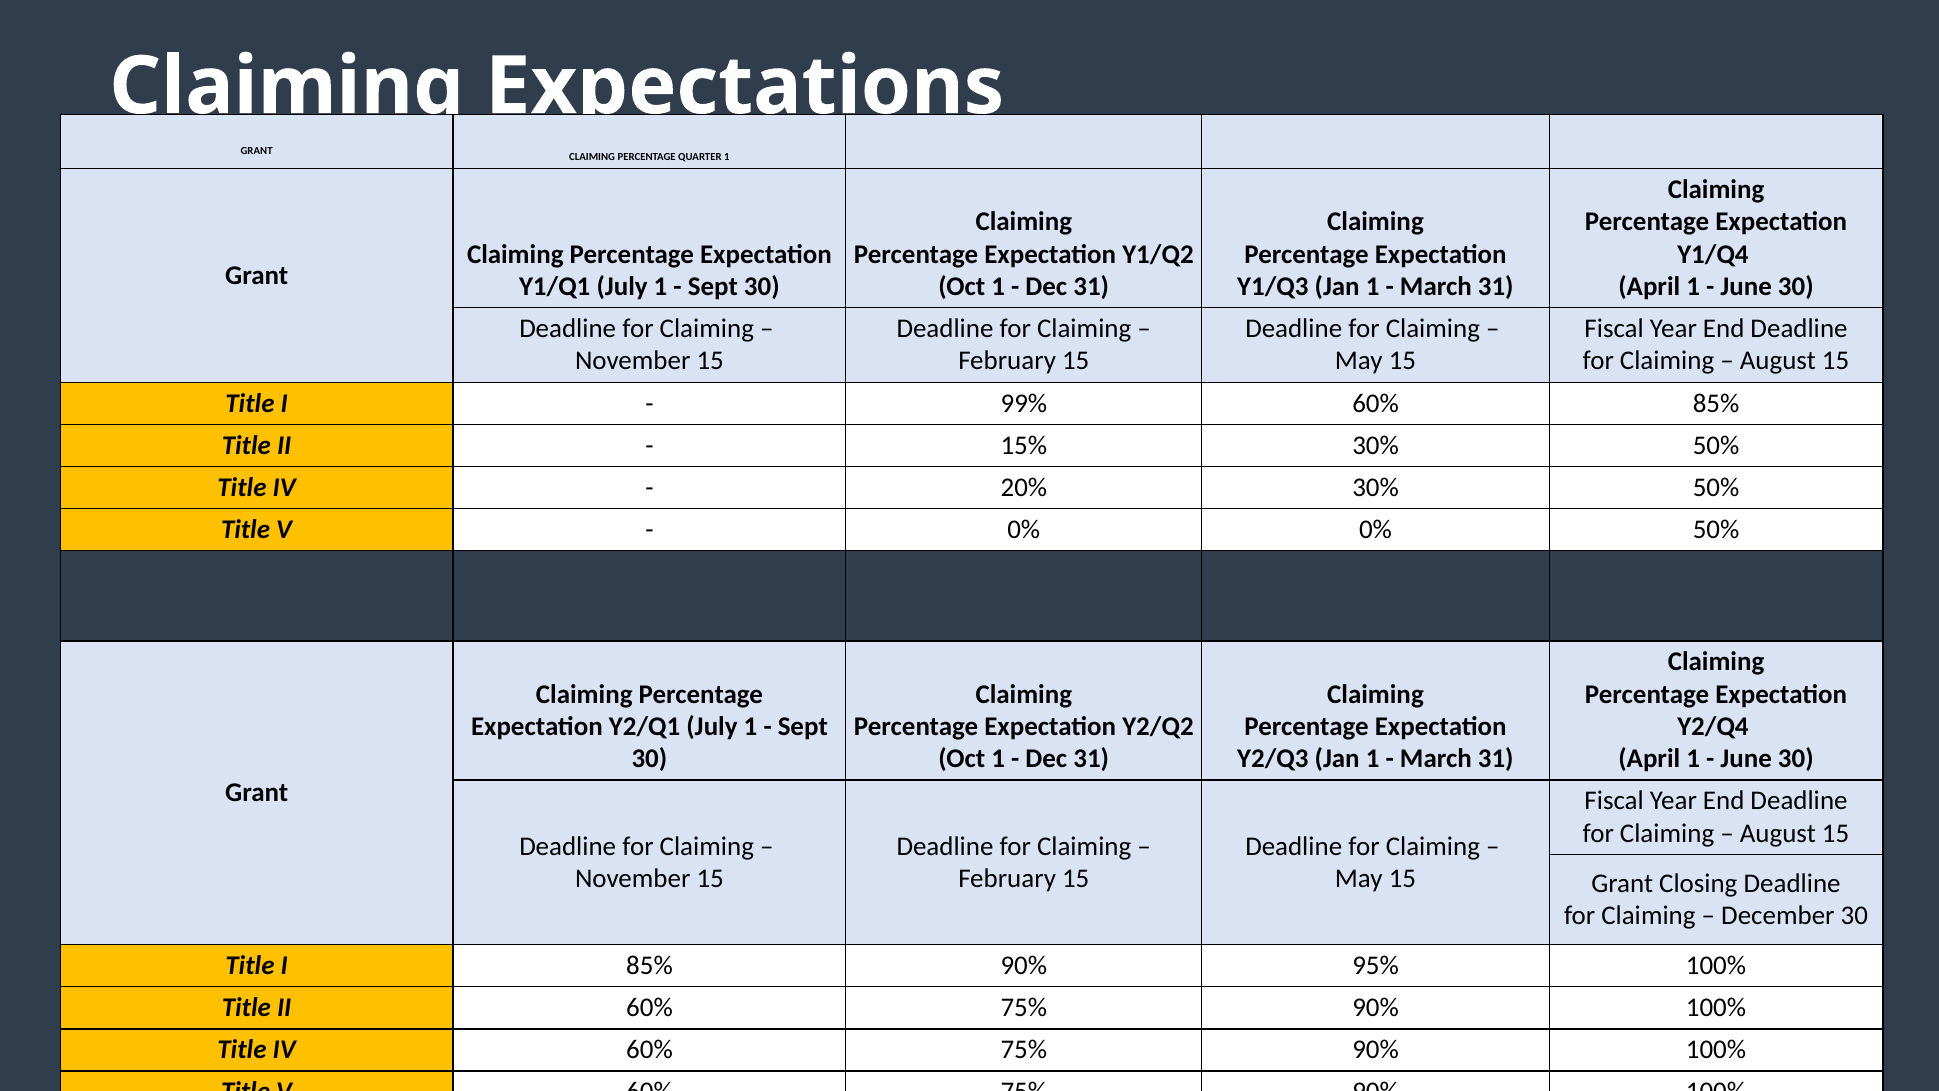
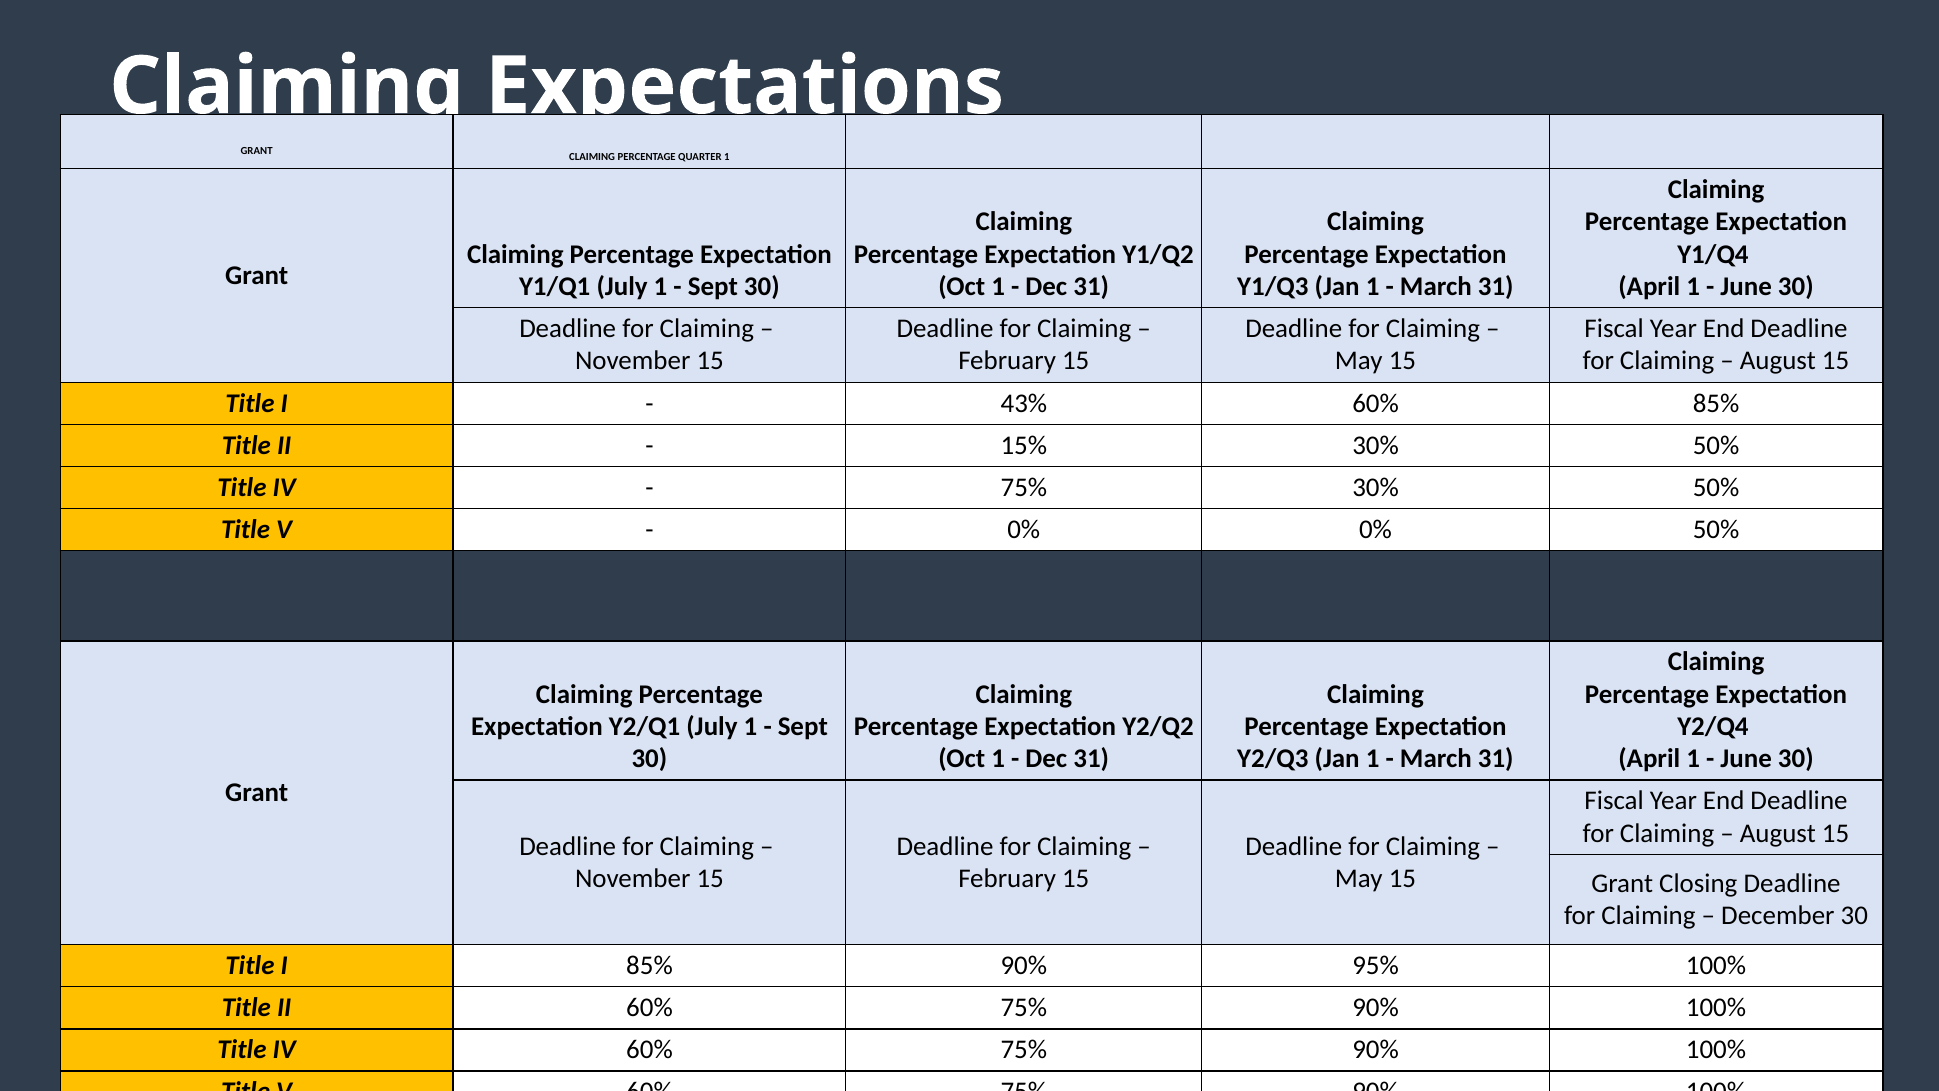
99%: 99% -> 43% (1024, 403)
20%: 20% -> 75% (1024, 487)
